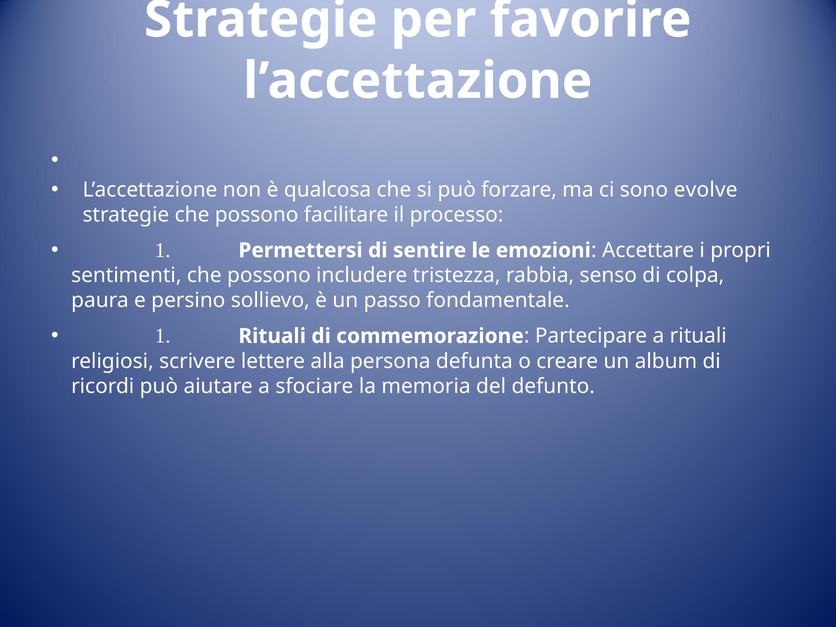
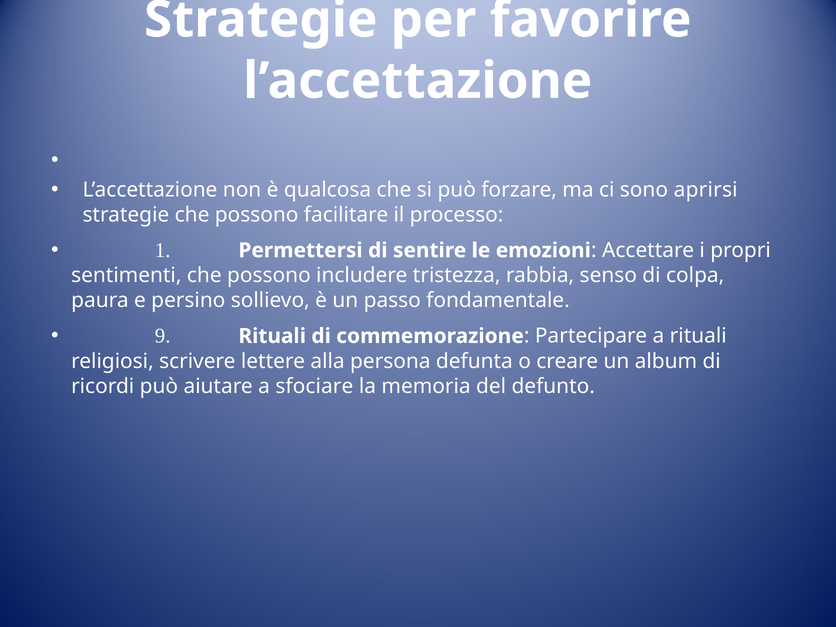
evolve: evolve -> aprirsi (706, 190)
1: 1 -> 9 (163, 336)
